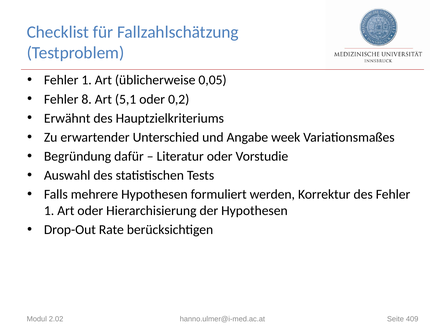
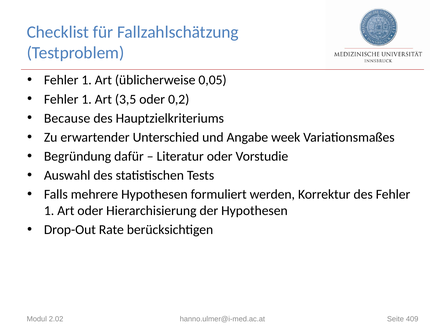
8: 8 -> 1 (87, 99)
5,1: 5,1 -> 3,5 (126, 99)
Erwähnt: Erwähnt -> Because (67, 118)
